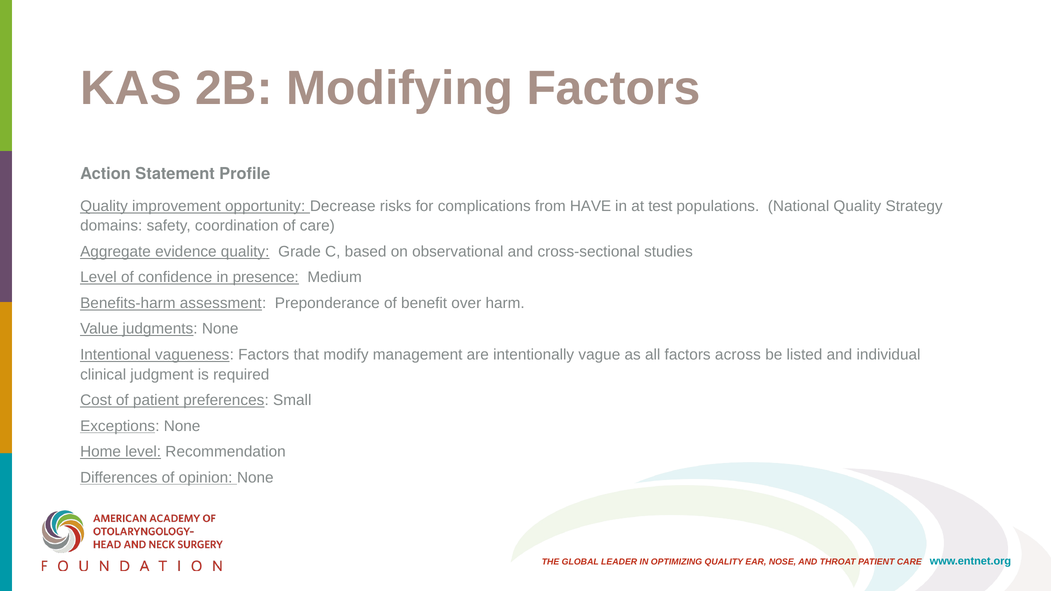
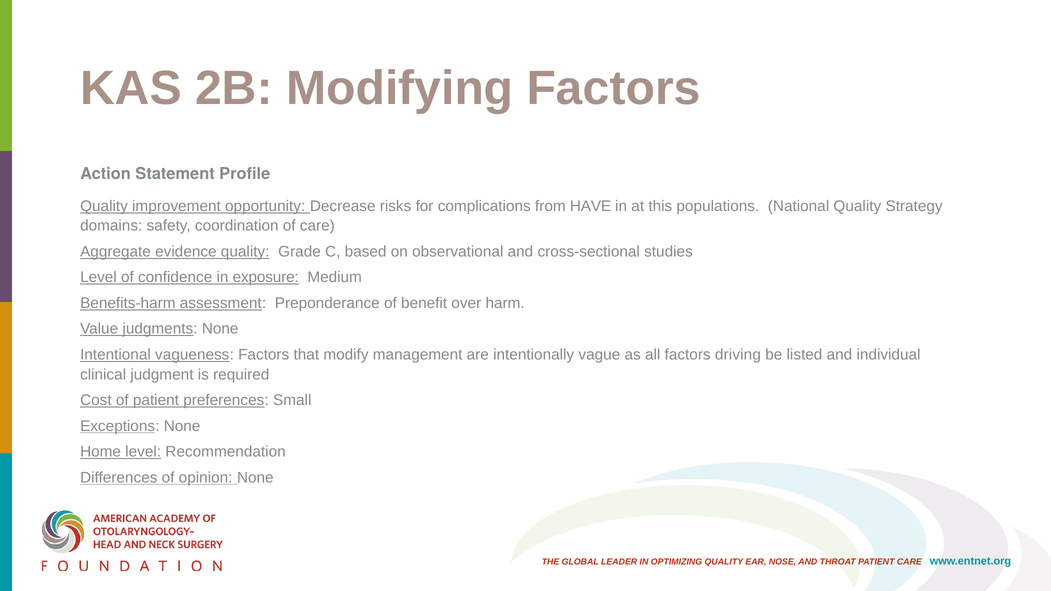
test: test -> this (660, 206)
presence: presence -> exposure (266, 277)
across: across -> driving (738, 355)
